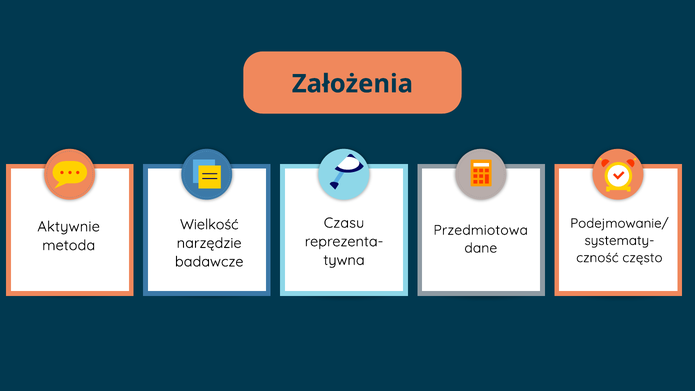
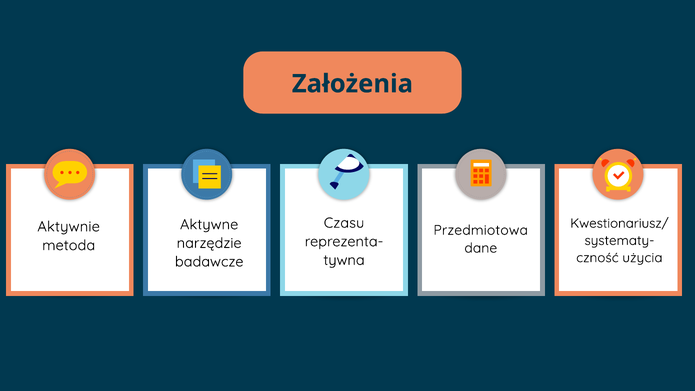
Podejmowanie/: Podejmowanie/ -> Kwestionariusz/ (619, 223)
Wielkość: Wielkość -> Aktywne (209, 224)
często: często -> użycia (642, 258)
